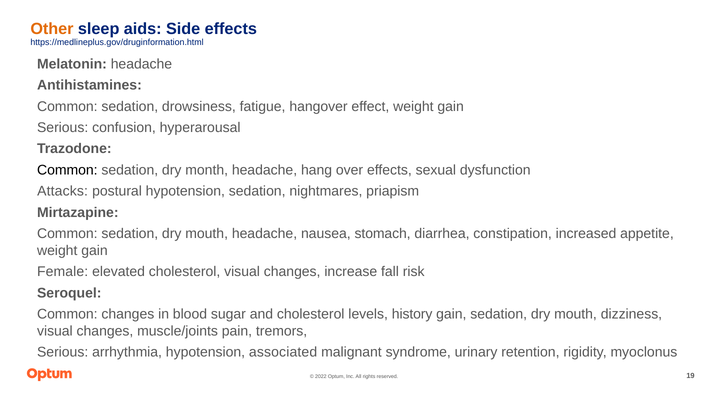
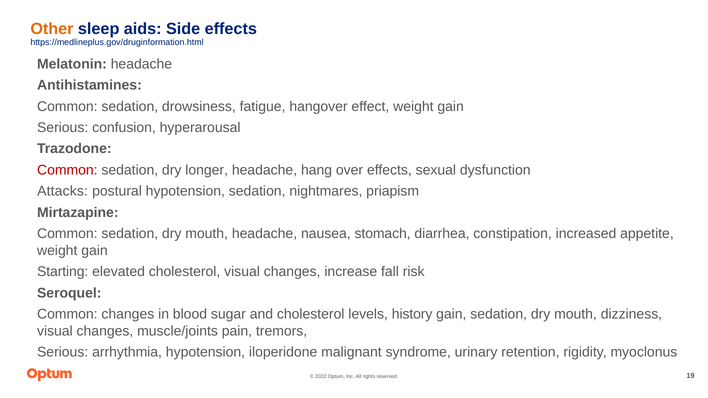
Common colour: black -> red (67, 170)
month: month -> longer (207, 170)
Female: Female -> Starting (63, 272)
associated: associated -> iloperidone (283, 353)
